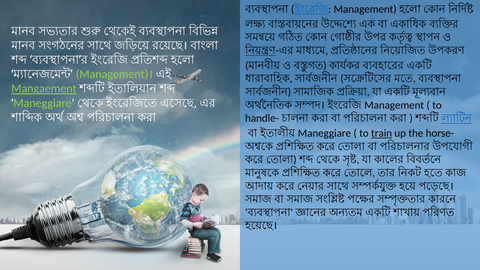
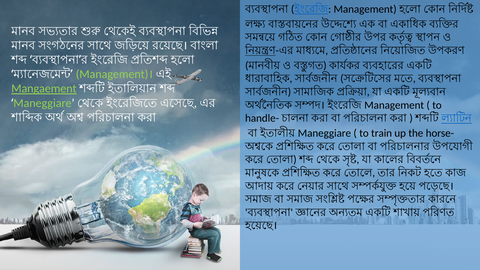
train underline: present -> none (382, 133)
